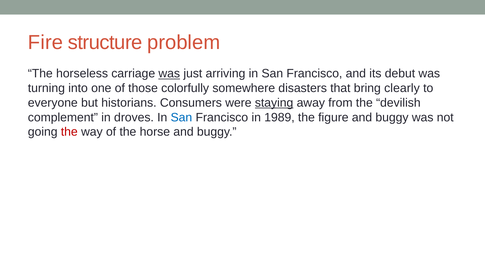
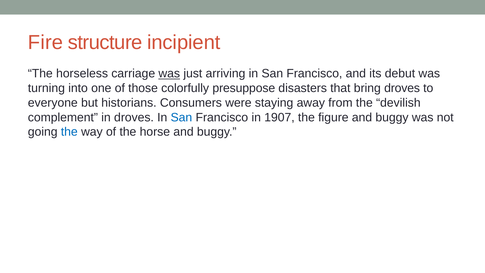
problem: problem -> incipient (184, 42)
somewhere: somewhere -> presuppose (244, 88)
bring clearly: clearly -> droves (402, 88)
staying underline: present -> none (274, 103)
1989: 1989 -> 1907 (279, 117)
the colour: red -> blue (69, 132)
